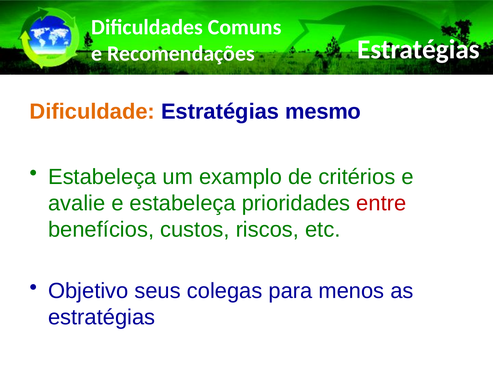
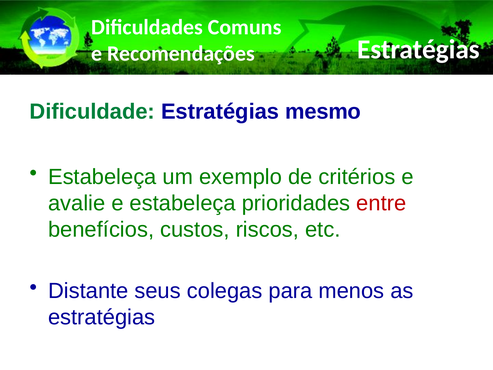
Dificuldade colour: orange -> green (92, 112)
examplo: examplo -> exemplo (241, 177)
Objetivo: Objetivo -> Distante (88, 291)
